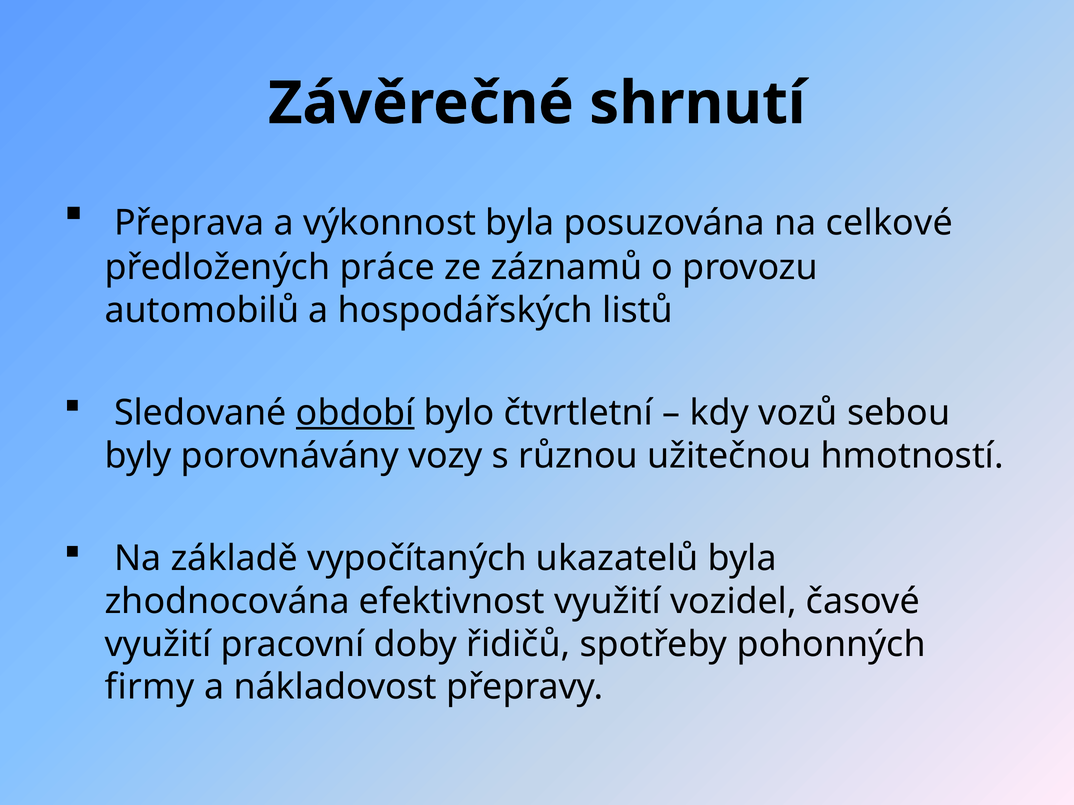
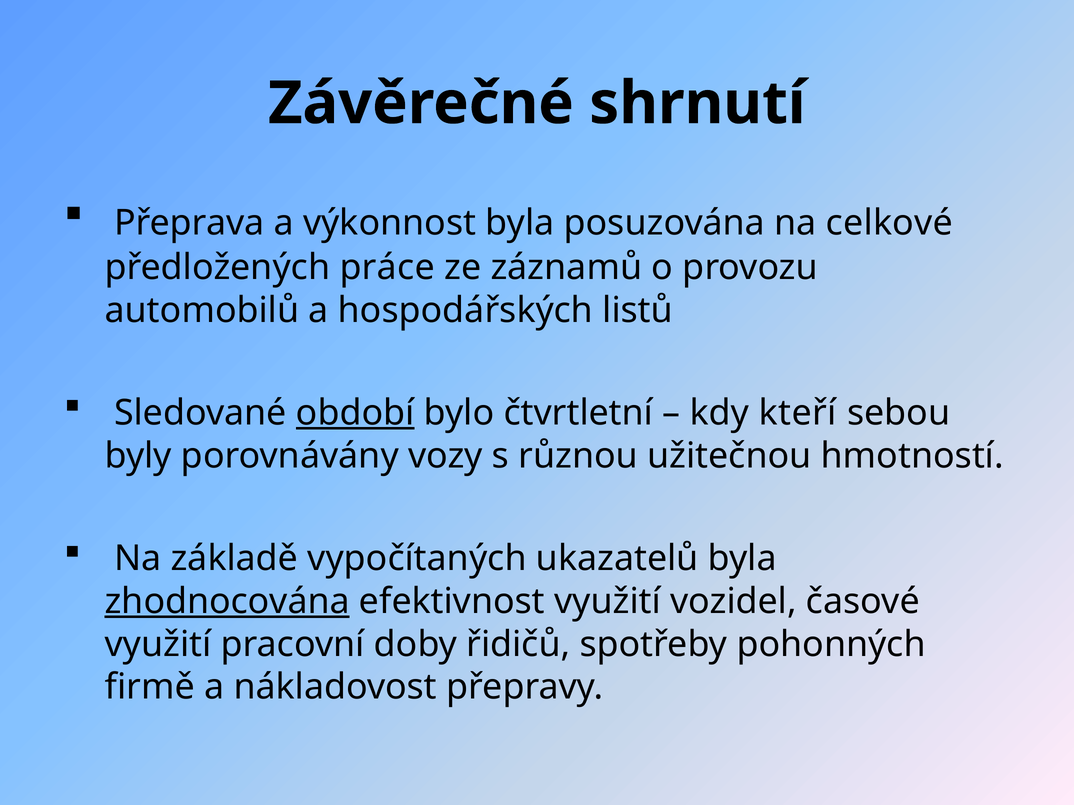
vozů: vozů -> kteří (798, 413)
zhodnocována underline: none -> present (227, 602)
firmy: firmy -> firmě (150, 688)
